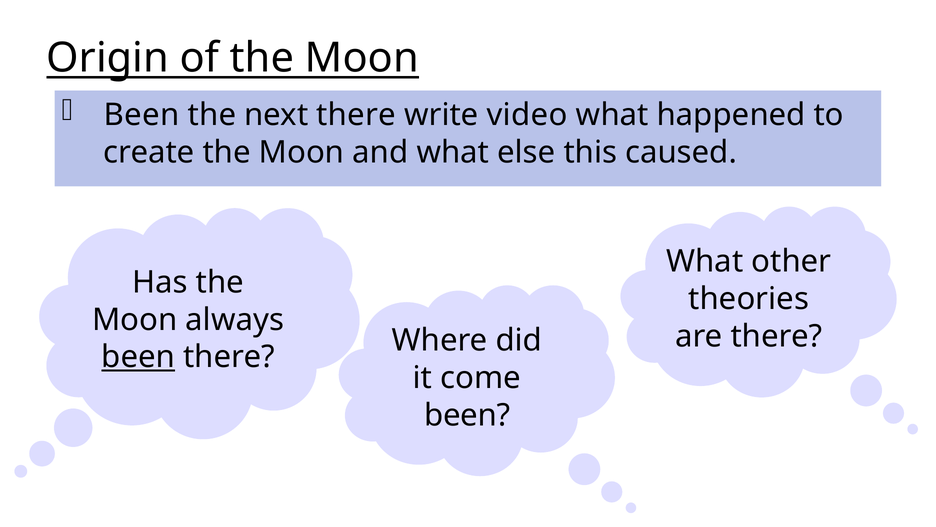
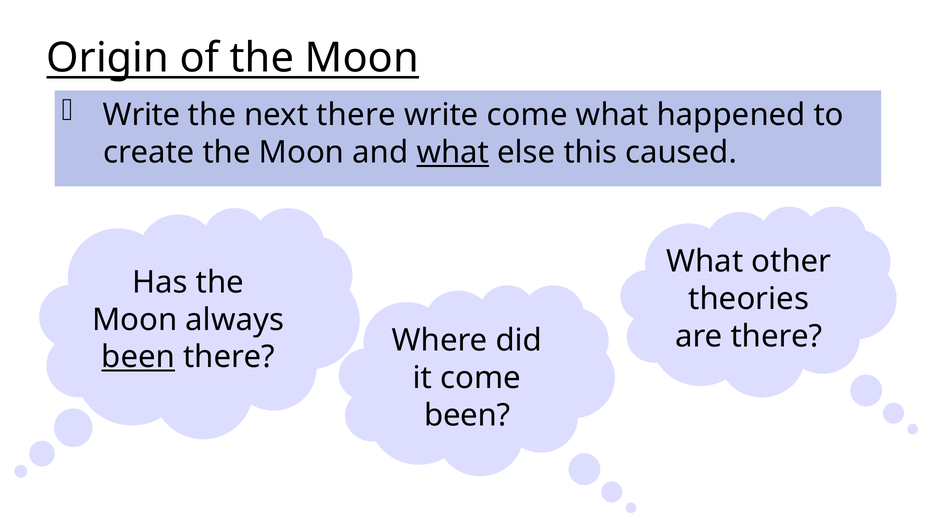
Been: Been -> Write (142, 115)
write video: video -> come (527, 115)
what underline: none -> present (453, 152)
